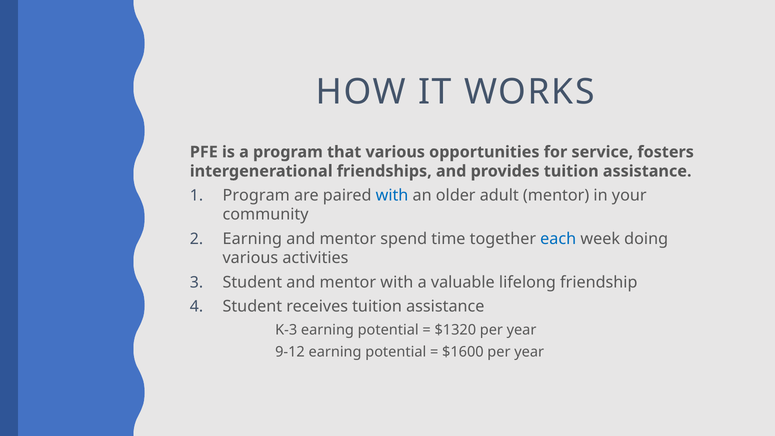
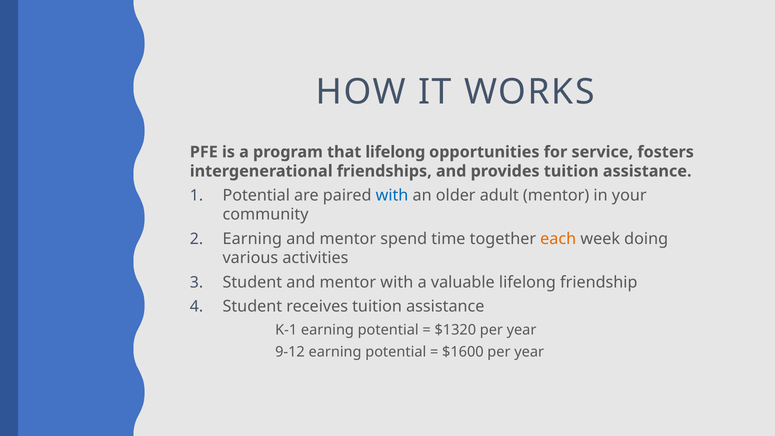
that various: various -> lifelong (395, 152)
Program: Program -> Potential (256, 195)
each colour: blue -> orange (558, 239)
K-3: K-3 -> K-1 (286, 330)
